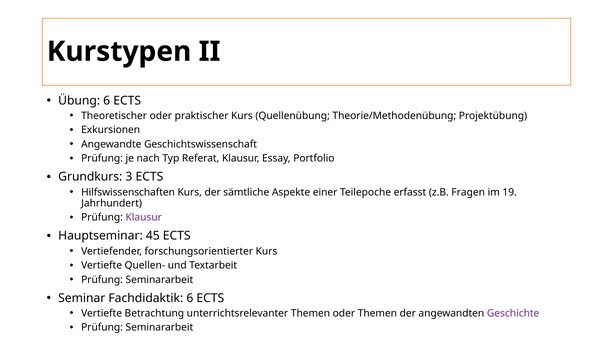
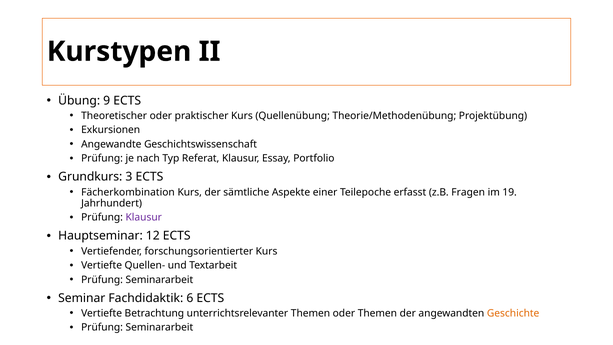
Übung 6: 6 -> 9 (107, 101)
Hilfswissenschaften: Hilfswissenschaften -> Fächerkombination (128, 192)
45: 45 -> 12 (153, 236)
Geschichte colour: purple -> orange (513, 313)
